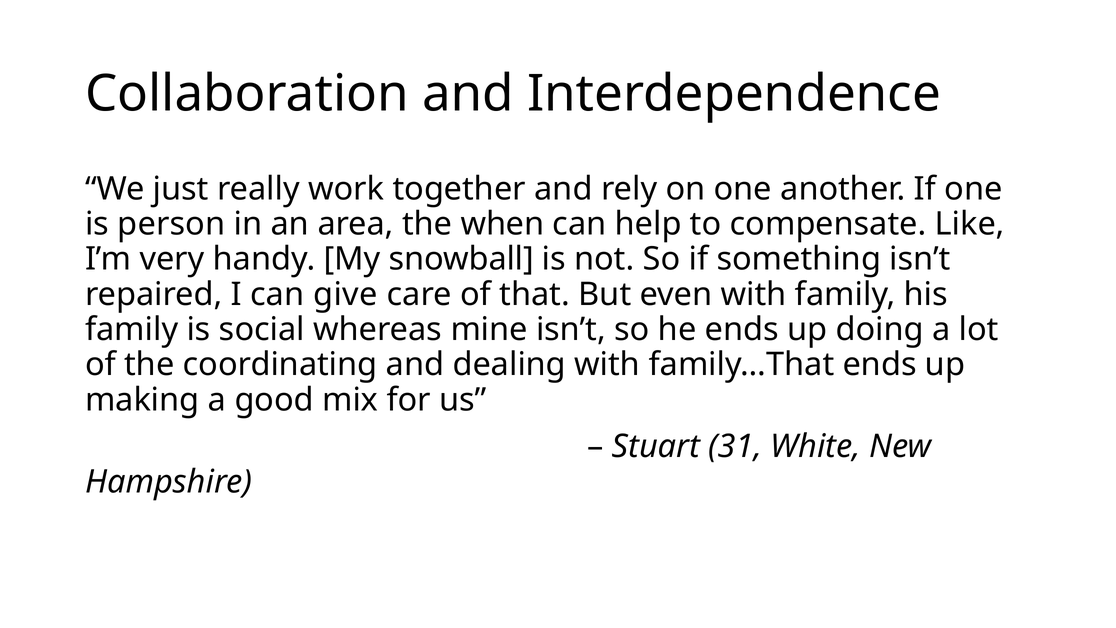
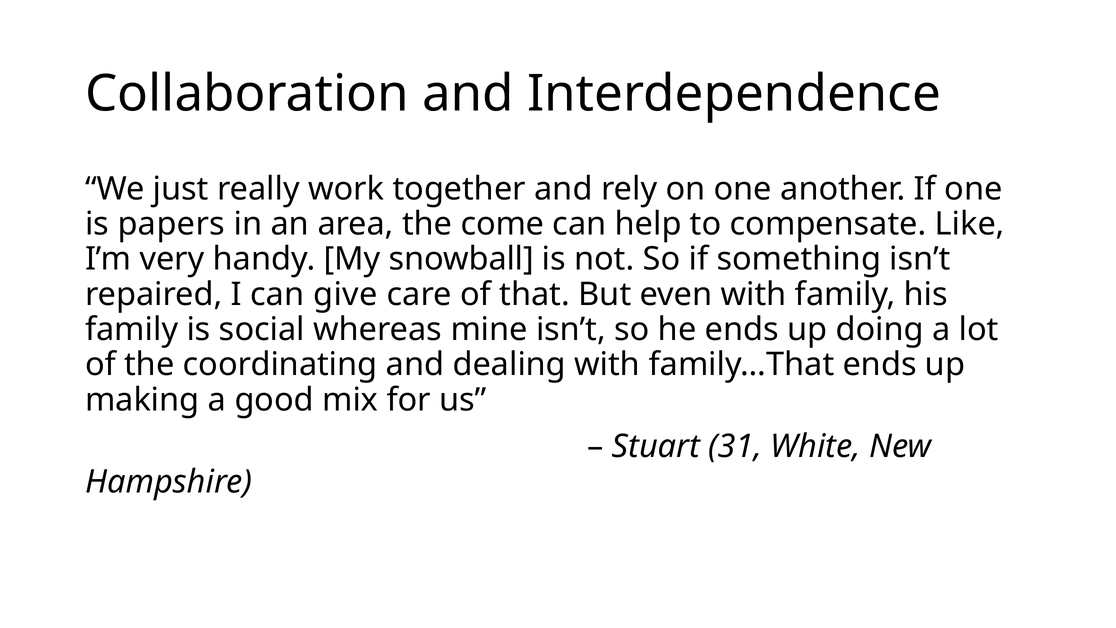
person: person -> papers (171, 224)
when: when -> come (502, 224)
